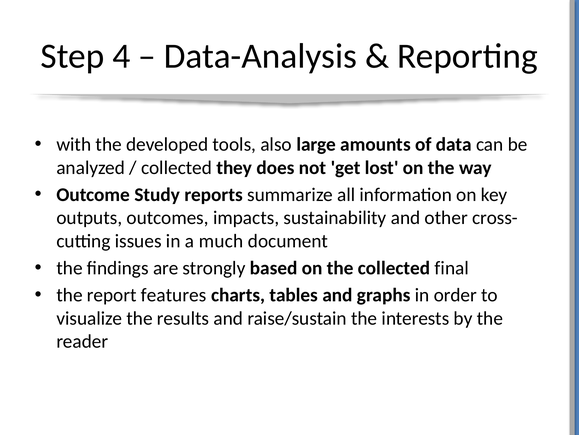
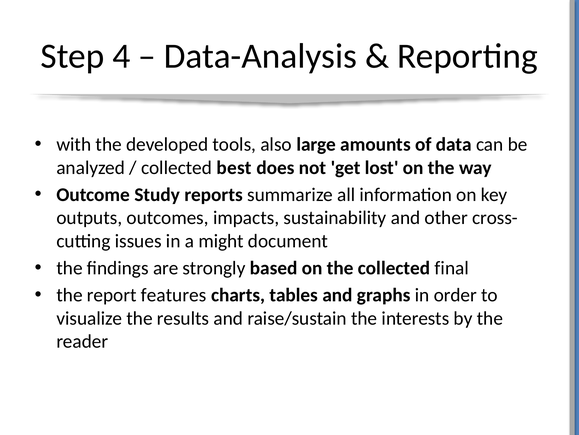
they: they -> best (234, 167)
much: much -> might (221, 241)
